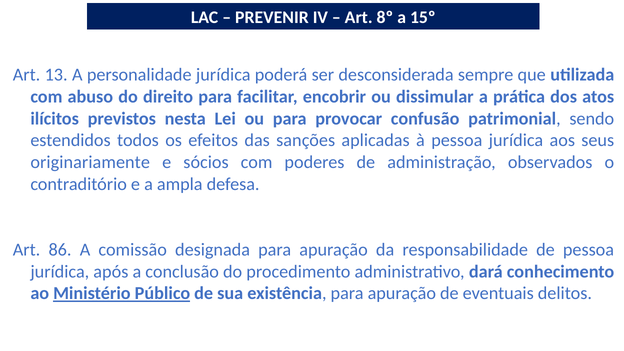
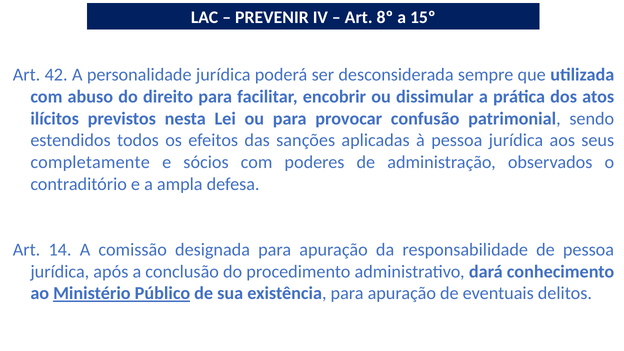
13: 13 -> 42 (56, 75)
originariamente: originariamente -> completamente (90, 162)
86: 86 -> 14 (60, 250)
